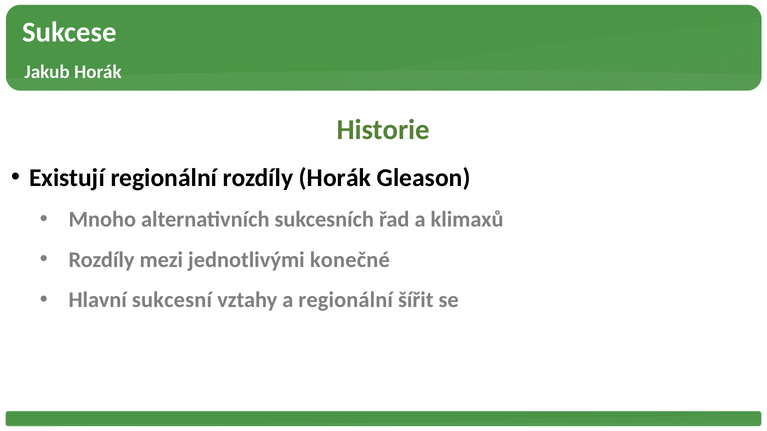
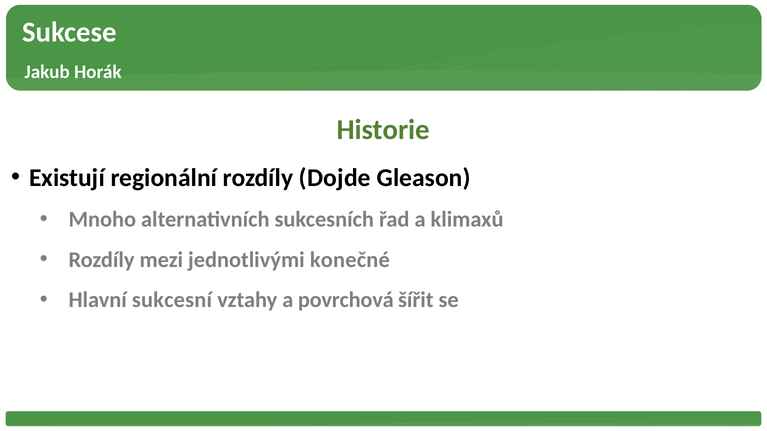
rozdíly Horák: Horák -> Dojde (335, 178)
a regionální: regionální -> povrchová (346, 300)
